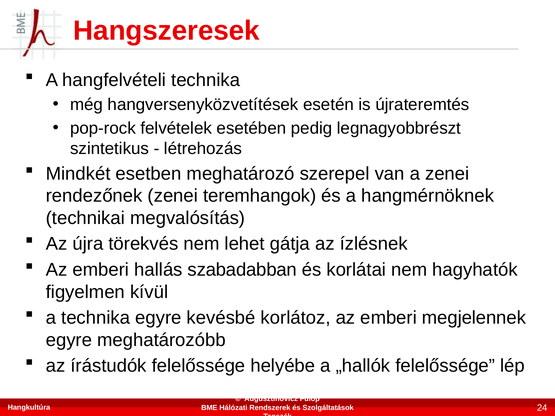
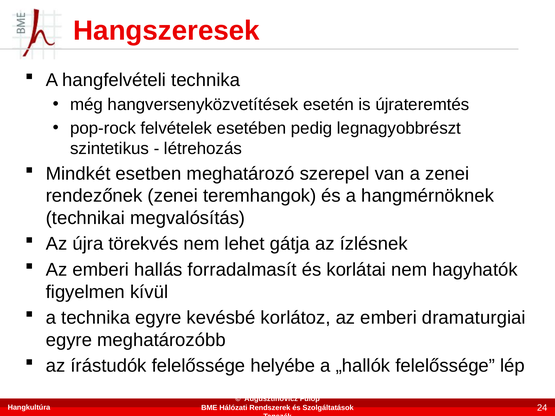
szabadabban: szabadabban -> forradalmasít (242, 270)
megjelennek: megjelennek -> dramaturgiai (474, 318)
